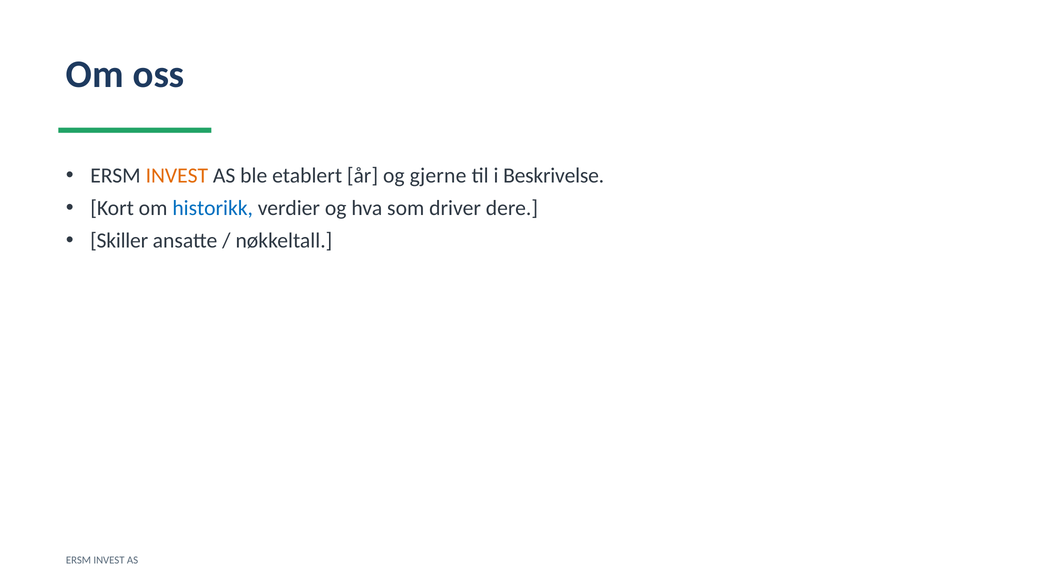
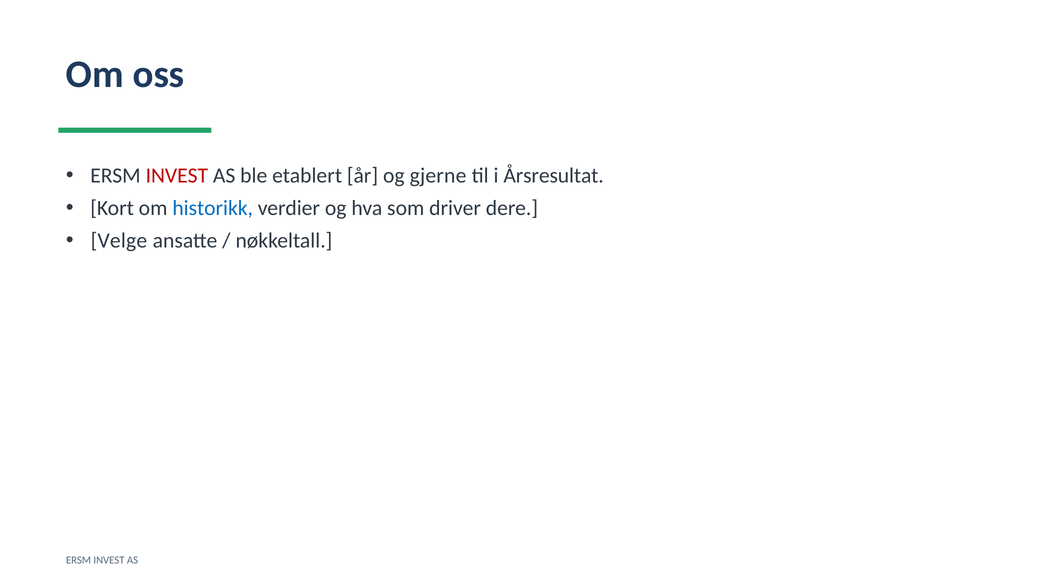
INVEST colour: orange -> red (177, 176)
Beskrivelse: Beskrivelse -> Årsresultat (554, 176)
Skiller: Skiller -> Velge (119, 240)
